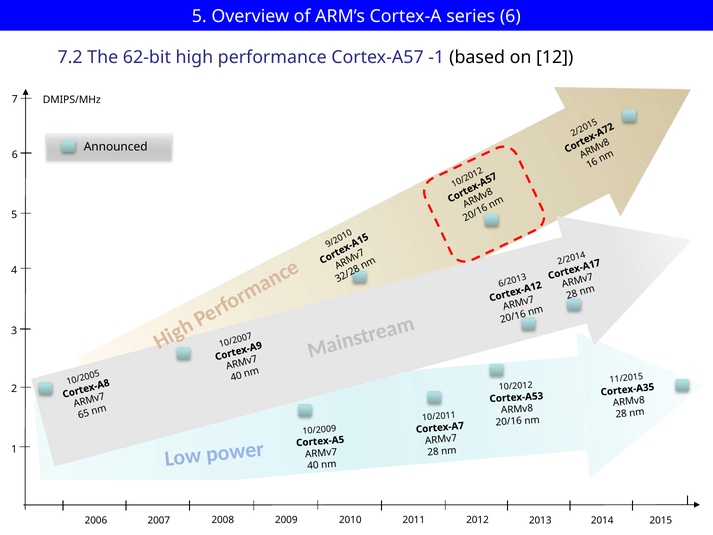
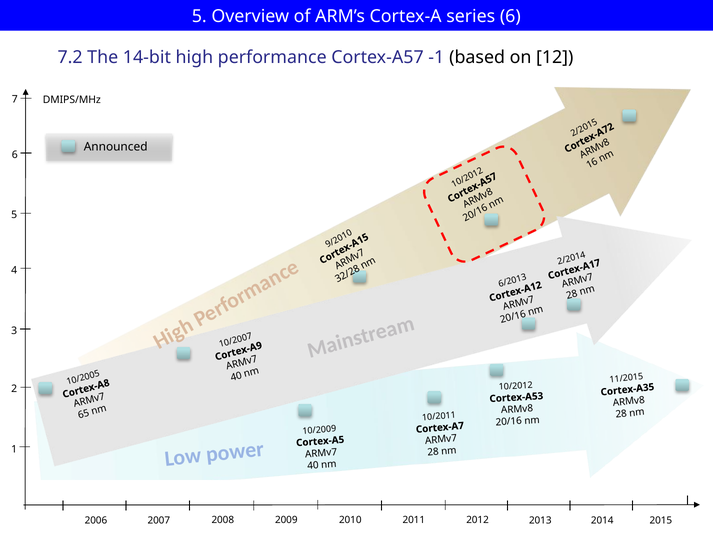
62-bit: 62-bit -> 14-bit (147, 57)
